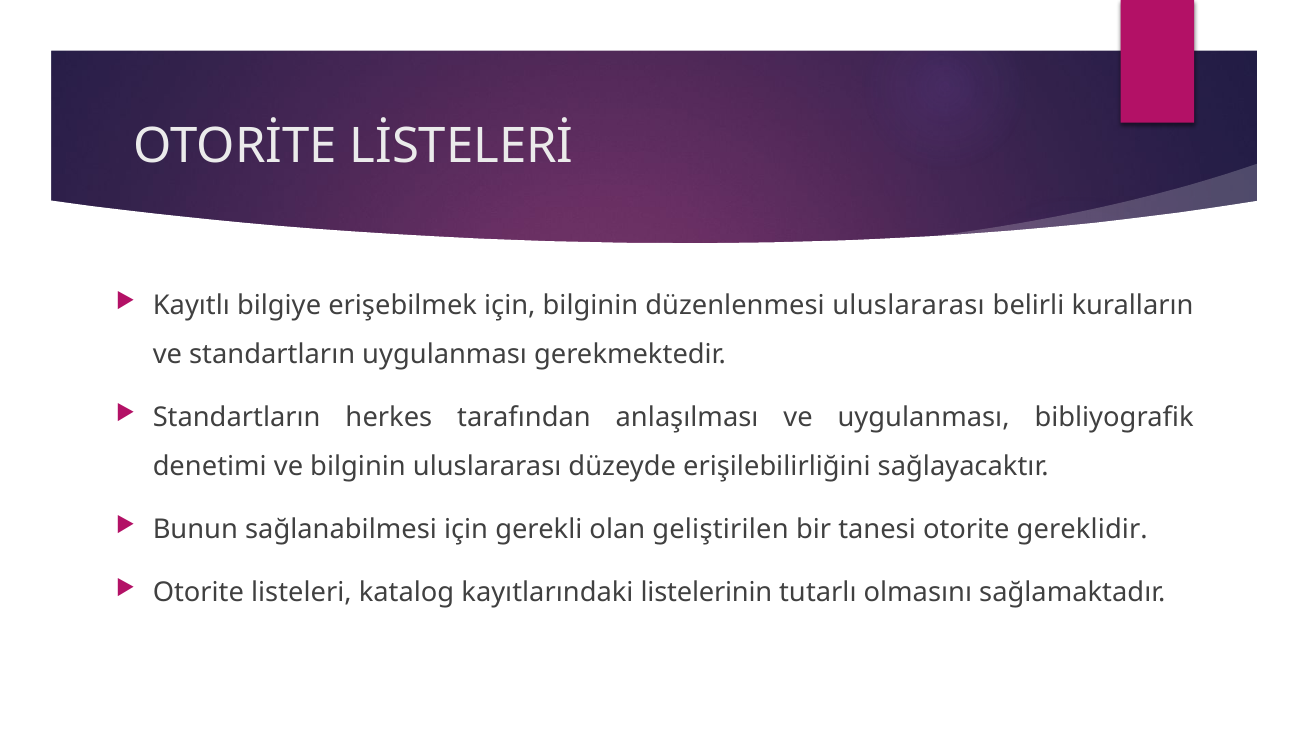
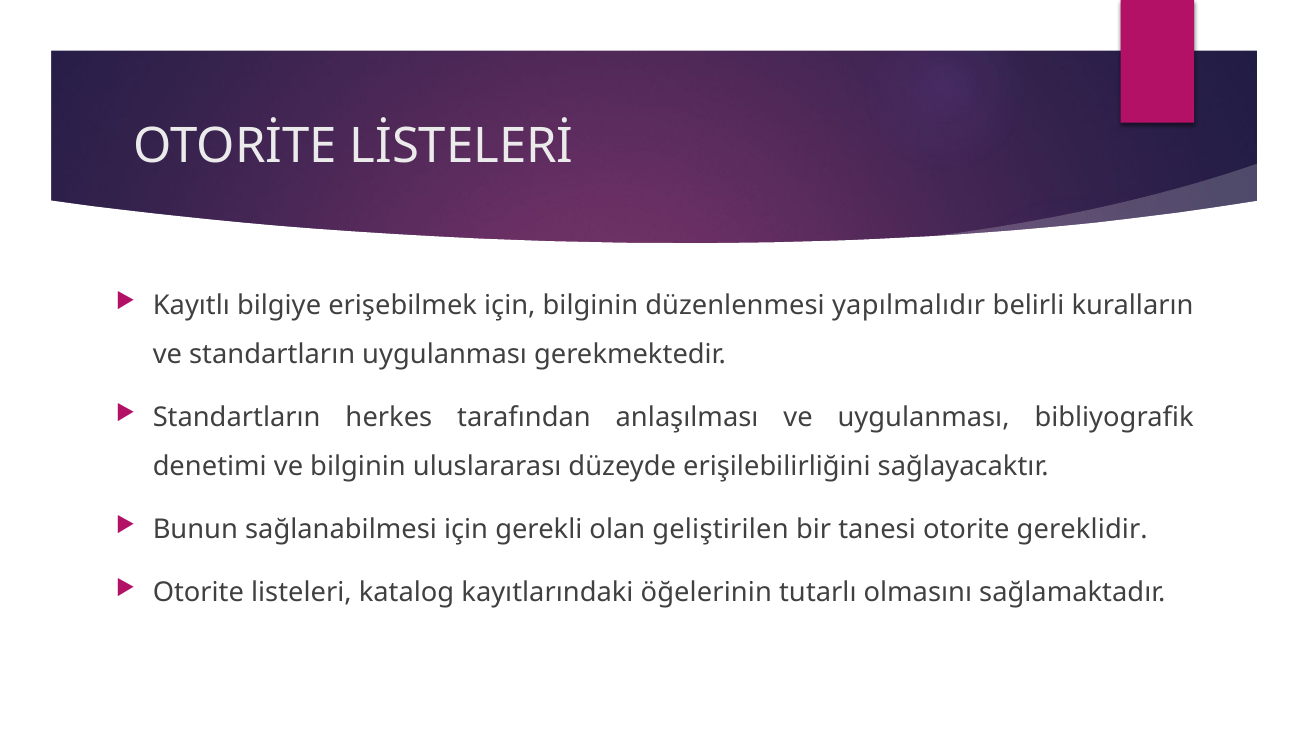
düzenlenmesi uluslararası: uluslararası -> yapılmalıdır (909, 306)
listelerinin: listelerinin -> öğelerinin (706, 593)
